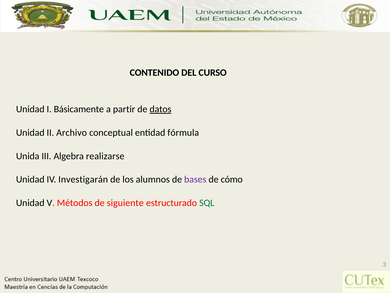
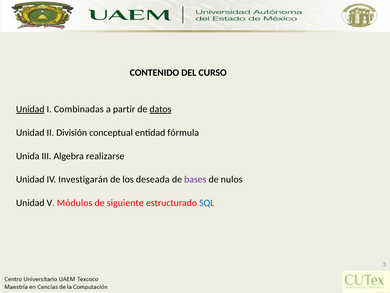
Unidad underline: none -> present (30, 109)
Básicamente: Básicamente -> Combinadas (79, 109)
Archivo: Archivo -> División (72, 132)
alumnos: alumnos -> deseada (153, 179)
cómo: cómo -> nulos (232, 179)
Métodos: Métodos -> Módulos (75, 203)
SQL colour: green -> blue (207, 203)
